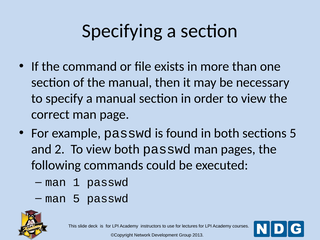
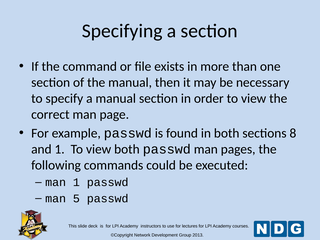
sections 5: 5 -> 8 (293, 133)
and 2: 2 -> 1 (60, 149)
